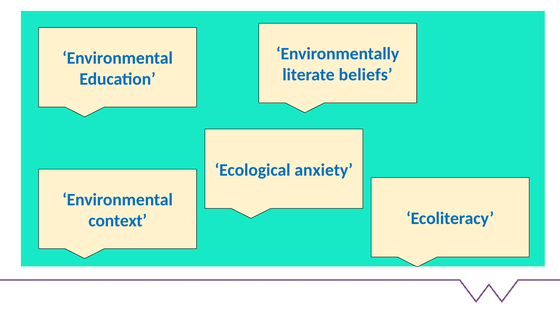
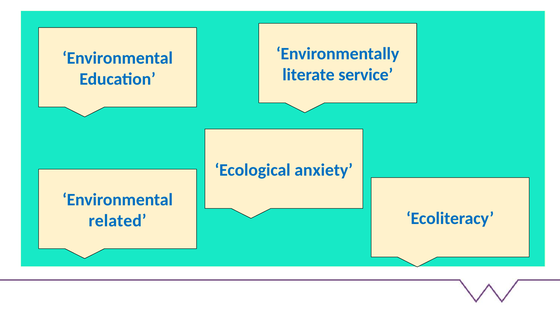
beliefs: beliefs -> service (366, 75)
context: context -> related (117, 221)
